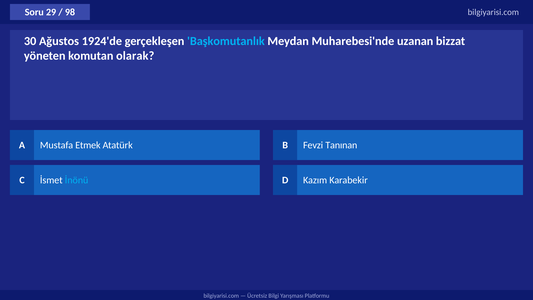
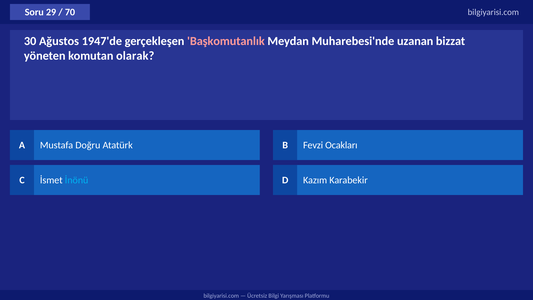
98: 98 -> 70 (70, 12)
1924'de: 1924'de -> 1947'de (102, 41)
Başkomutanlık colour: light blue -> pink (226, 41)
Etmek: Etmek -> Doğru (88, 145)
Tanınan: Tanınan -> Ocakları (341, 145)
